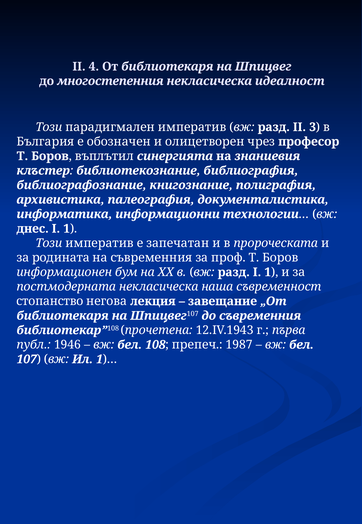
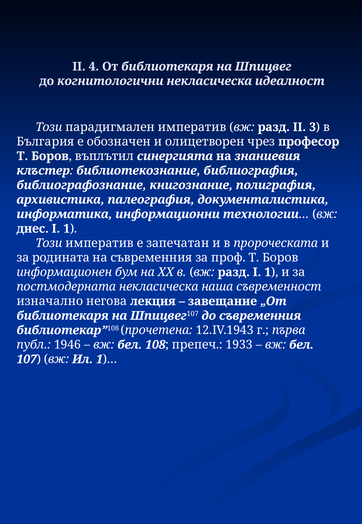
многостепенния: многостепенния -> когнитологични (110, 81)
стопанство: стопанство -> изначално (50, 301)
1987: 1987 -> 1933 (239, 344)
